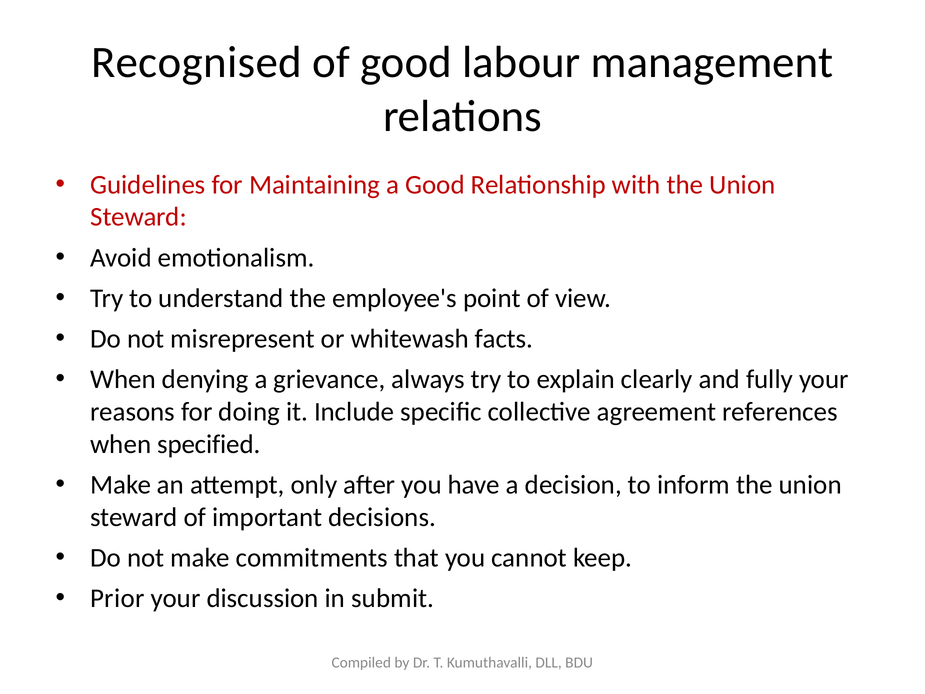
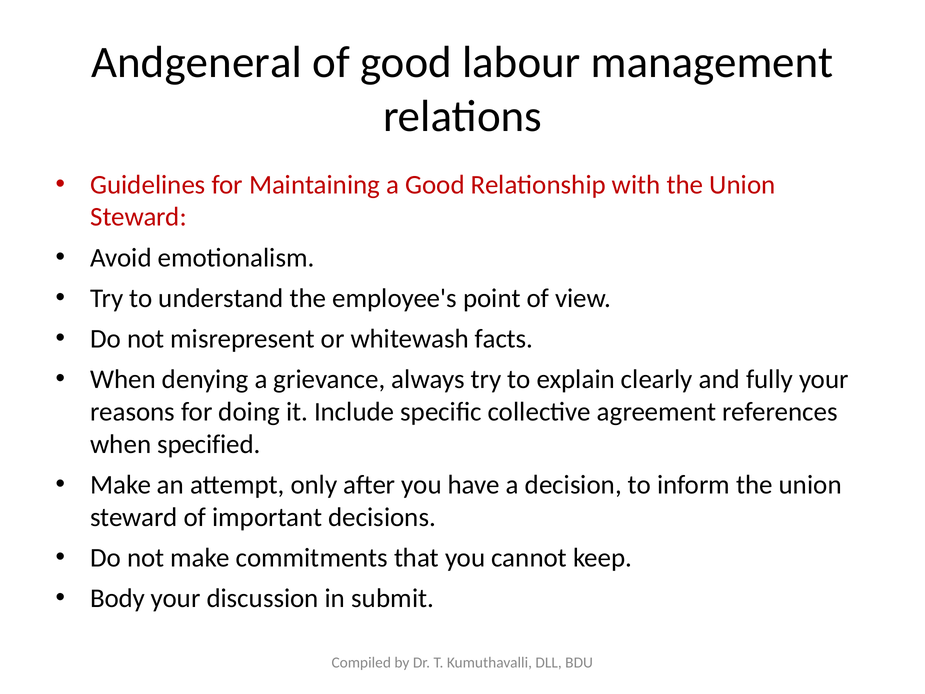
Recognised: Recognised -> Andgeneral (197, 63)
Prior: Prior -> Body (118, 598)
